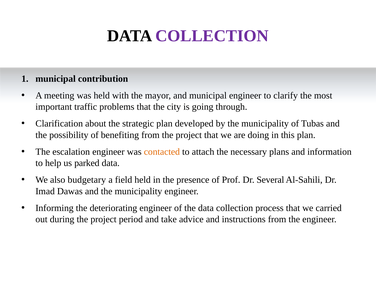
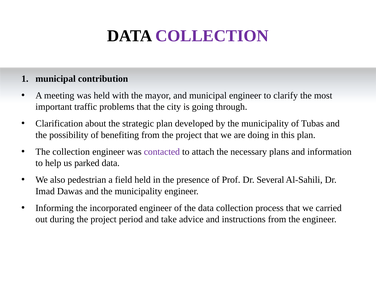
The escalation: escalation -> collection (71, 152)
contacted colour: orange -> purple (162, 152)
budgetary: budgetary -> pedestrian (87, 180)
deteriorating: deteriorating -> incorporated (113, 208)
